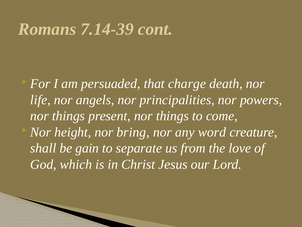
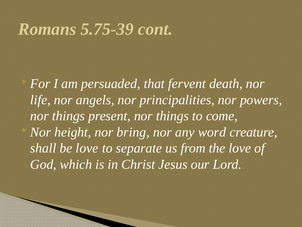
7.14-39: 7.14-39 -> 5.75-39 (107, 29)
charge: charge -> fervent (187, 83)
be gain: gain -> love (87, 148)
